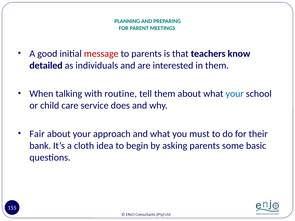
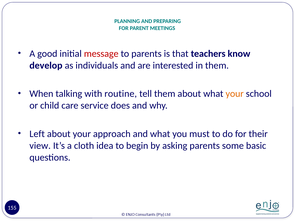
detailed: detailed -> develop (46, 65)
your colour: blue -> orange (235, 94)
Fair: Fair -> Left (37, 134)
bank: bank -> view (40, 146)
